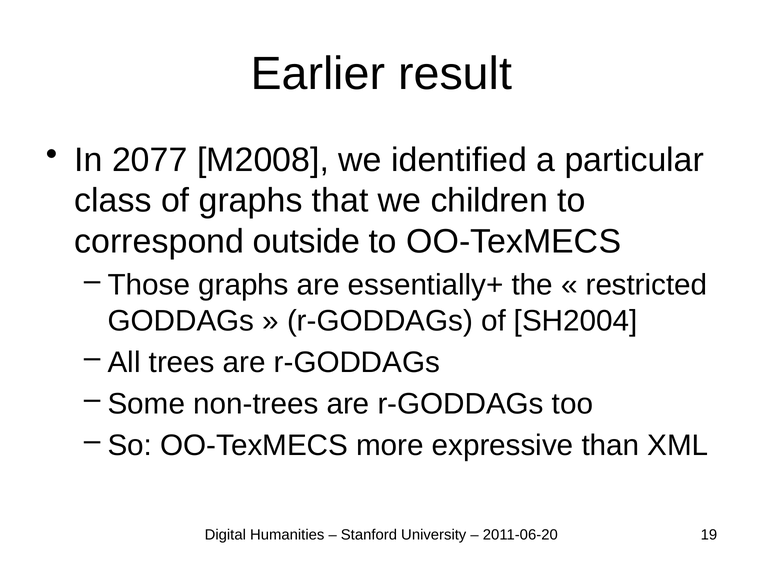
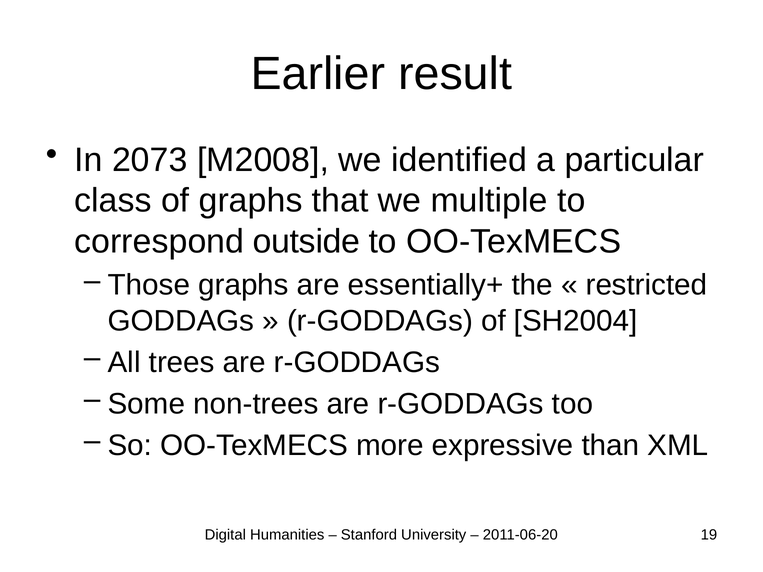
2077: 2077 -> 2073 (150, 160)
children: children -> multiple (489, 201)
